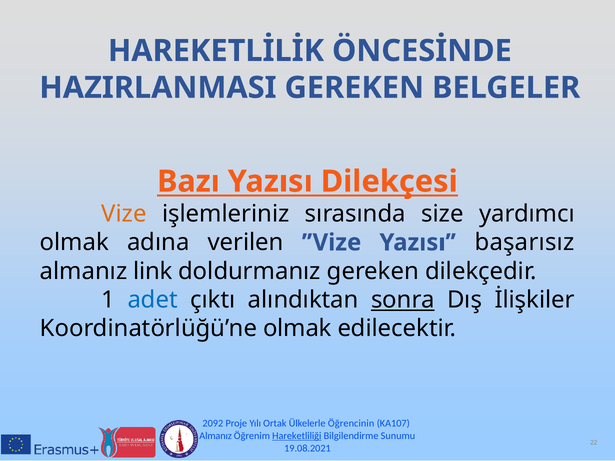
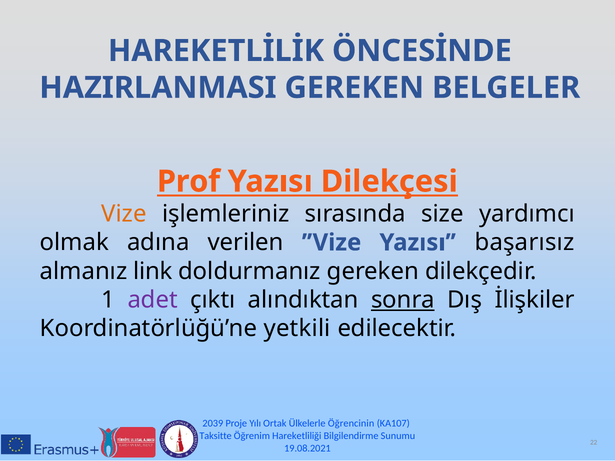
Bazı: Bazı -> Prof (189, 182)
adet colour: blue -> purple (153, 300)
Koordinatörlüğü’ne olmak: olmak -> yetkili (297, 329)
2092: 2092 -> 2039 (213, 424)
Almanız: Almanız -> Taksitte (216, 436)
Hareketliliği underline: present -> none (297, 436)
